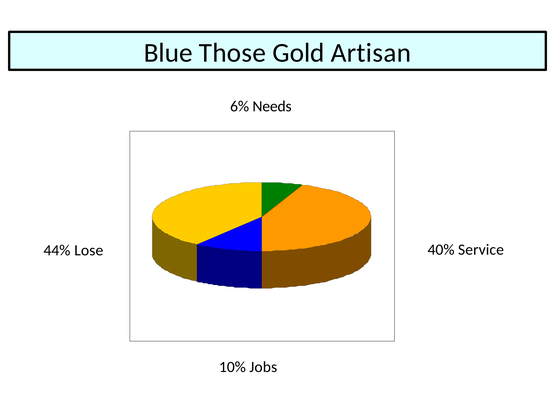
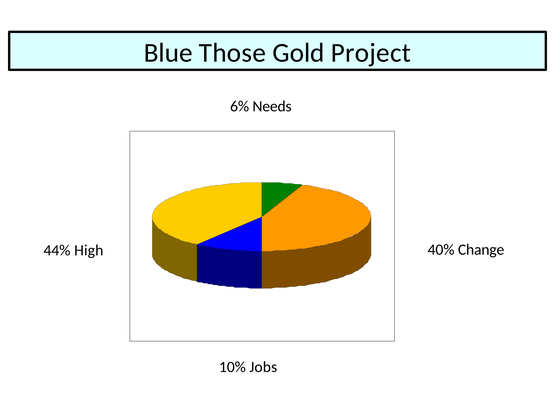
Artisan: Artisan -> Project (371, 53)
Service: Service -> Change (481, 250)
Lose: Lose -> High (89, 251)
